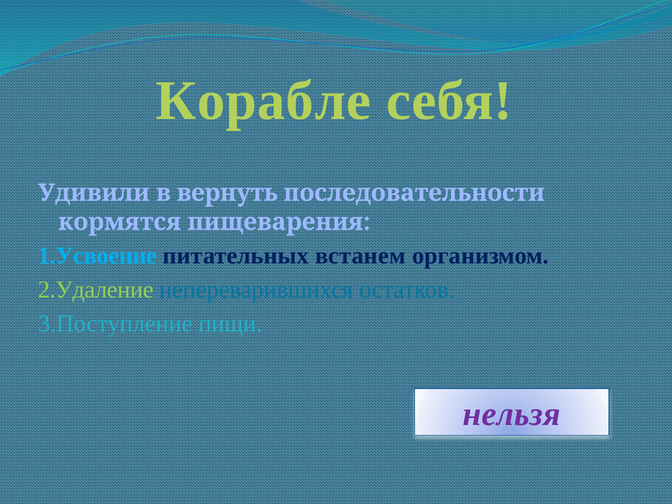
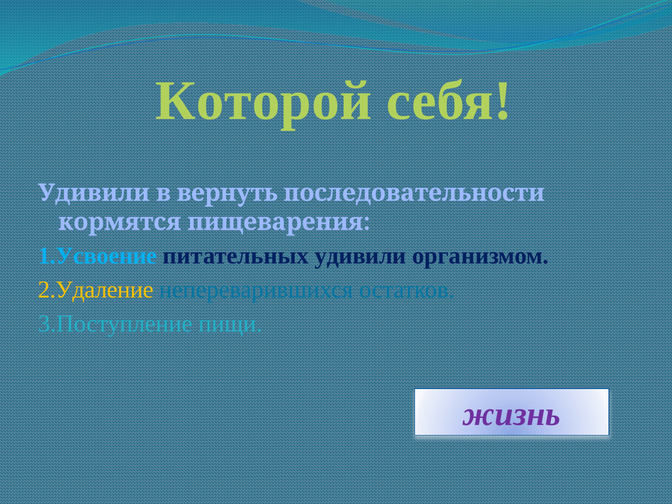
Корабле: Корабле -> Которой (264, 101)
питательных встанем: встанем -> удивили (361, 256)
2.Удаление colour: light green -> yellow (96, 290)
нельзя: нельзя -> жизнь (512, 414)
